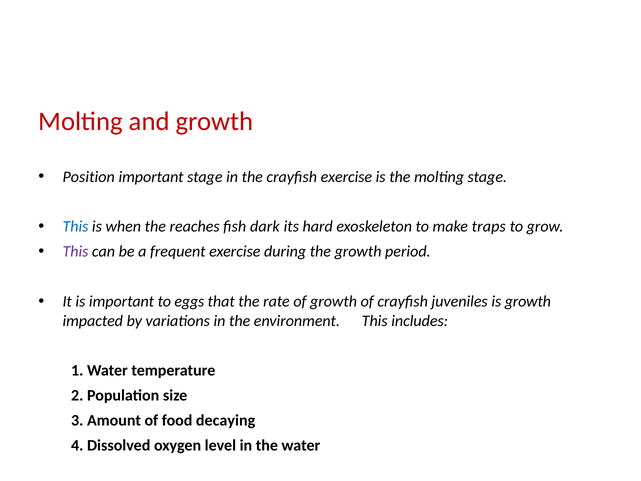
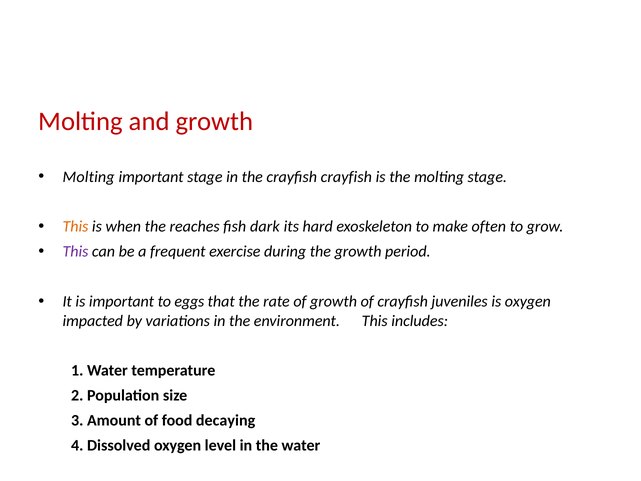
Position: Position -> Molting (89, 177)
crayfish exercise: exercise -> crayfish (346, 177)
This colour: blue -> orange (75, 227)
traps: traps -> often (489, 227)
is growth: growth -> oxygen (528, 301)
